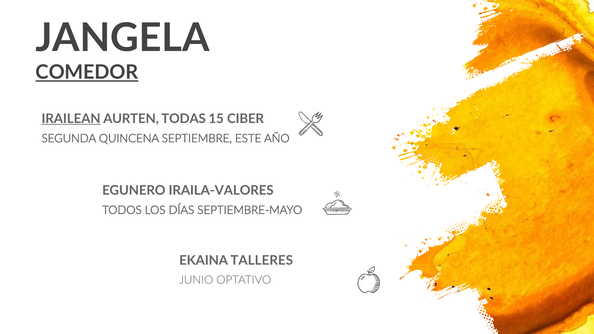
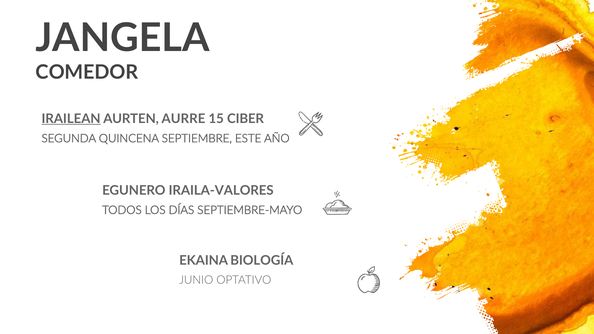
COMEDOR underline: present -> none (87, 72)
TODAS: TODAS -> AURRE (183, 119)
TALLERES: TALLERES -> BIOLOGÍA (262, 261)
